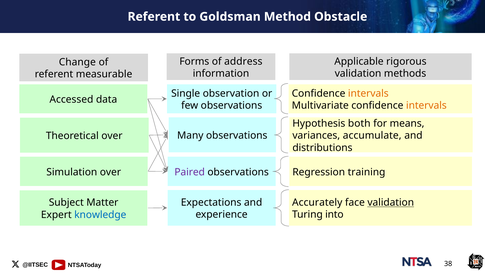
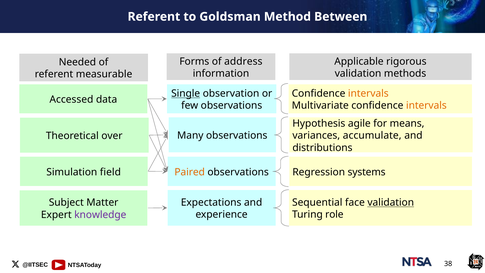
Obstacle: Obstacle -> Between (341, 17)
Change: Change -> Needed (77, 62)
Single underline: none -> present (186, 93)
both: both -> agile (359, 123)
Simulation over: over -> field (110, 172)
training: training -> systems (367, 172)
Paired colour: purple -> orange (190, 172)
Accurately: Accurately -> Sequential (317, 202)
into: into -> role (334, 214)
knowledge colour: blue -> purple (100, 215)
